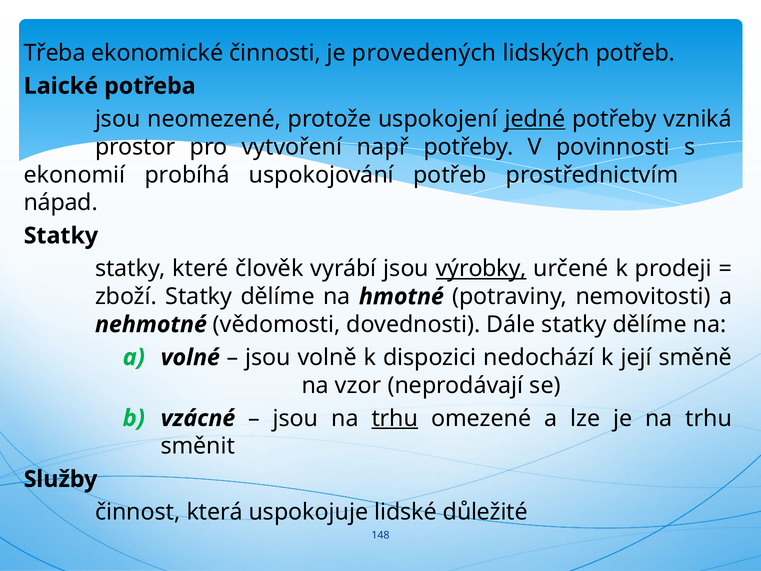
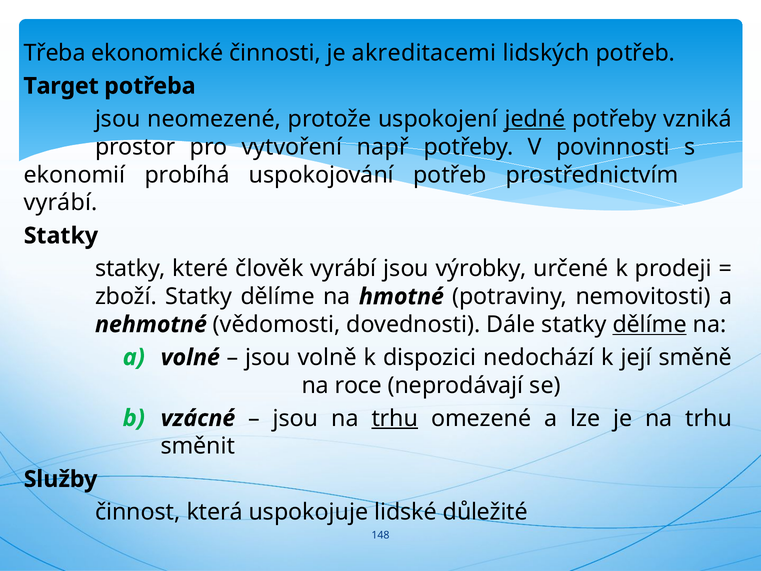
provedených: provedených -> akreditacemi (424, 53)
Laické: Laické -> Target (61, 86)
nápad: nápad -> vyrábí (61, 203)
výrobky underline: present -> none (481, 269)
dělíme underline: none -> present (650, 324)
vzor: vzor -> roce (358, 385)
